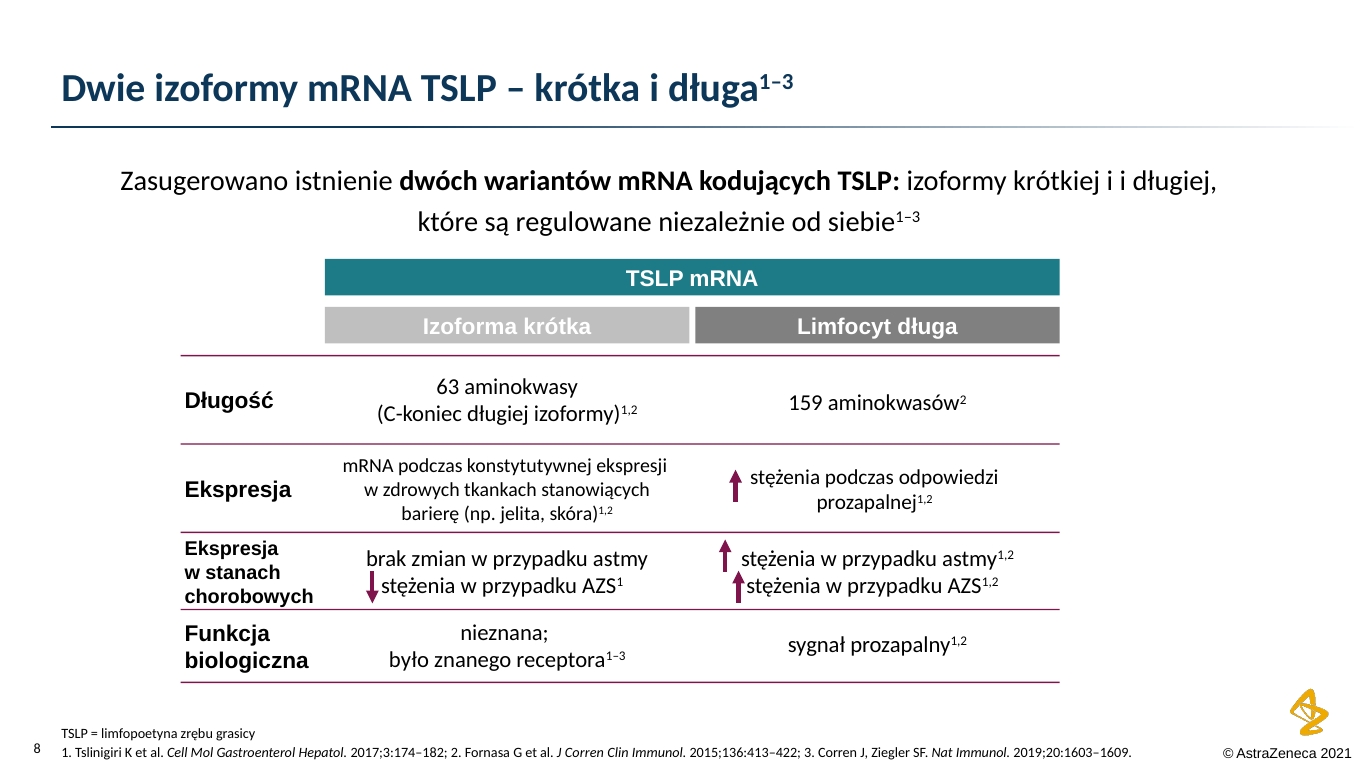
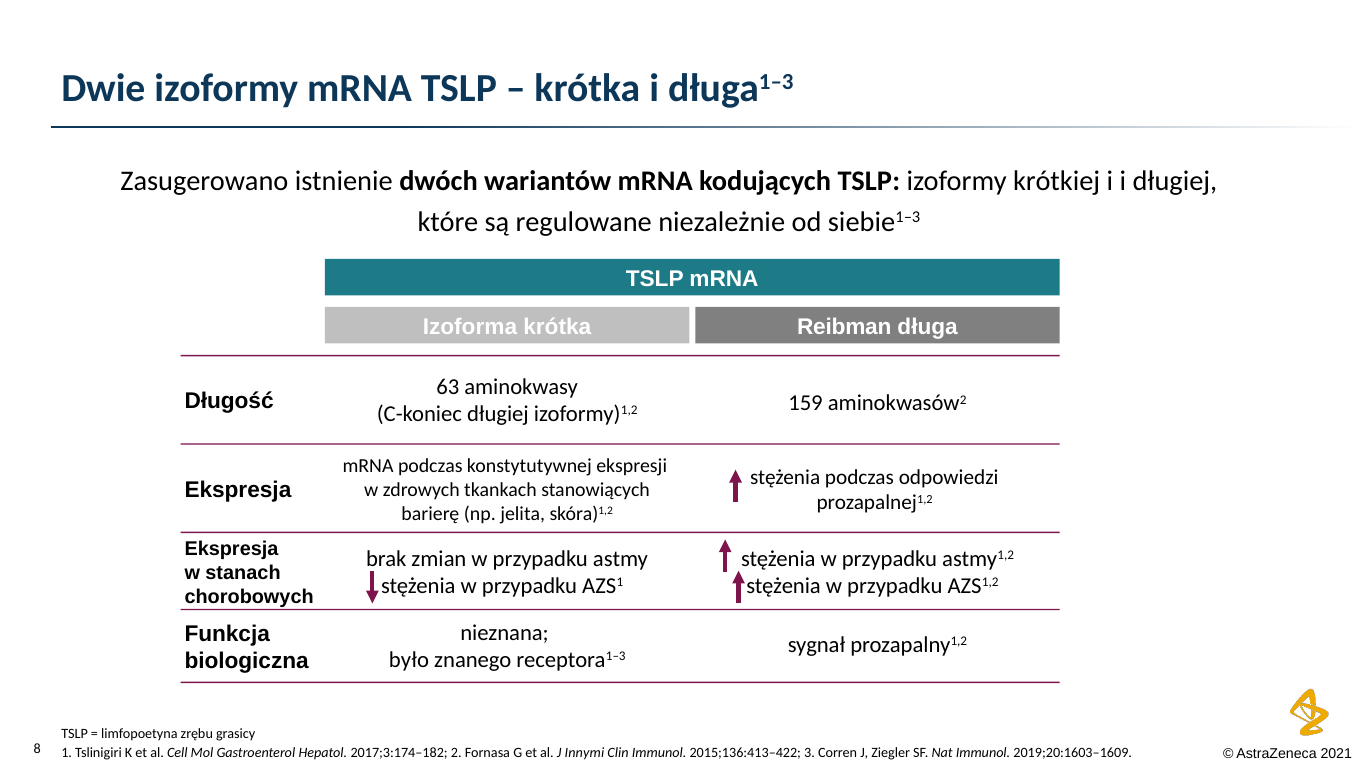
Limfocyt: Limfocyt -> Reibman (844, 327)
J Corren: Corren -> Innymi (584, 753)
